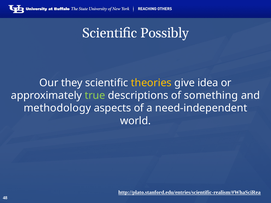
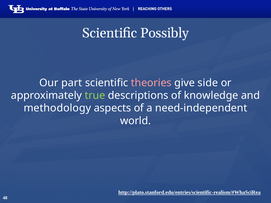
they: they -> part (72, 83)
theories colour: yellow -> pink (151, 83)
idea: idea -> side (208, 83)
something: something -> knowledge (211, 96)
